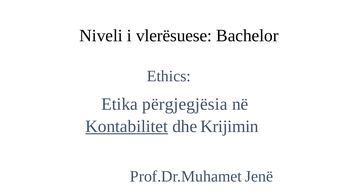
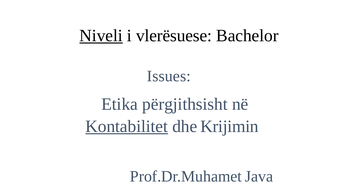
Niveli underline: none -> present (101, 35)
Ethics: Ethics -> Issues (169, 76)
përgjegjësia: përgjegjësia -> përgjithsisht (185, 104)
Jenë: Jenë -> Java (259, 176)
